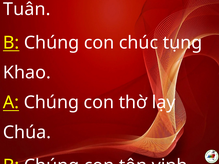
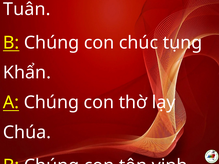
Khao: Khao -> Khẩn (27, 73)
